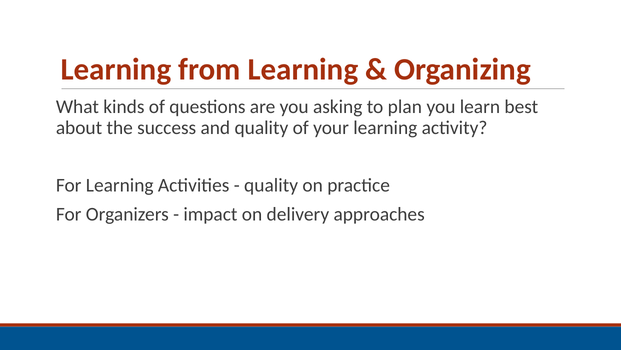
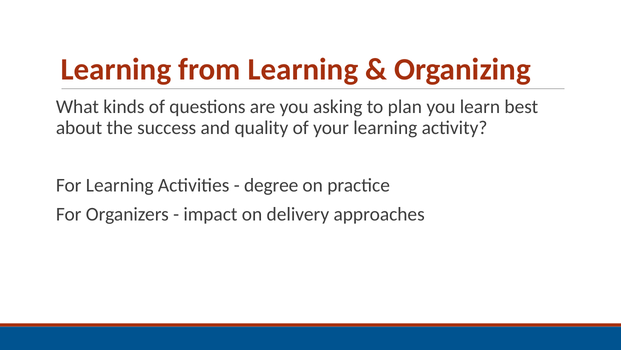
quality: quality -> degree (271, 185)
